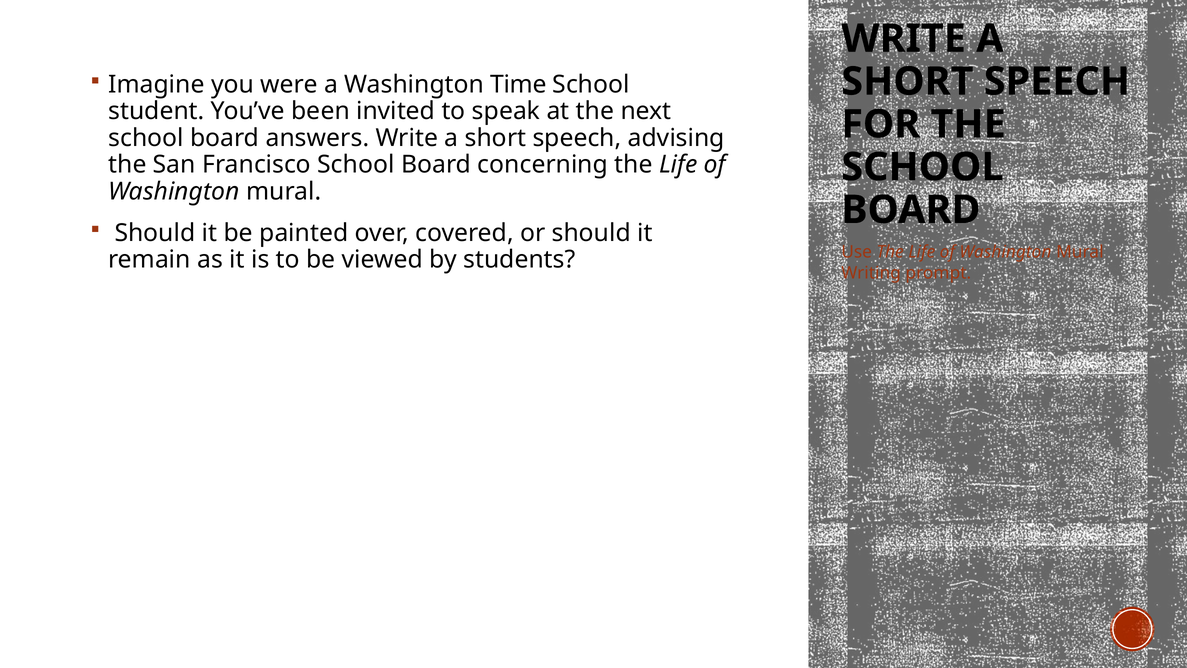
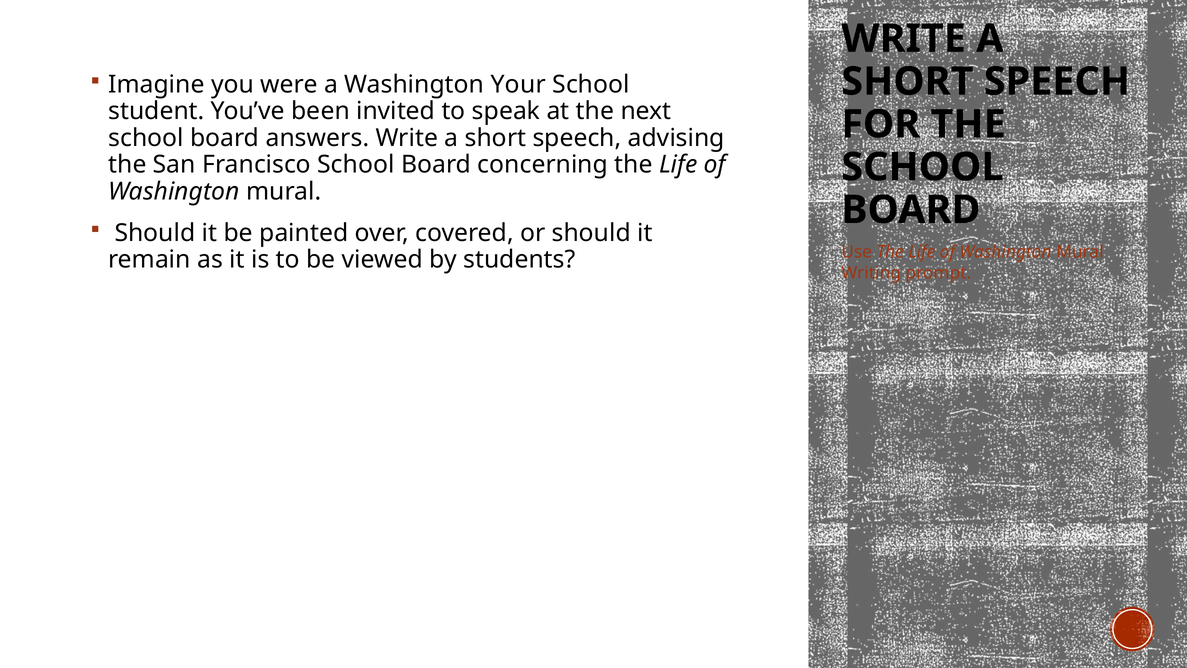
Time: Time -> Your (518, 84)
